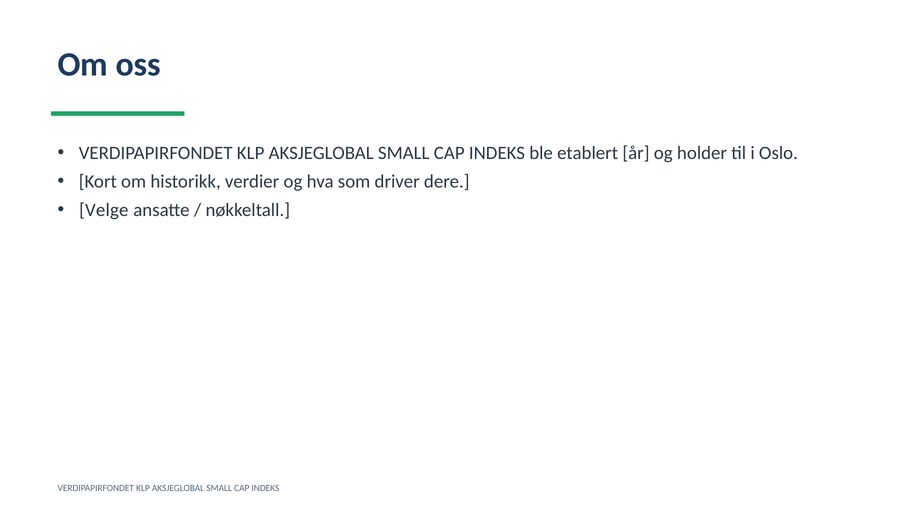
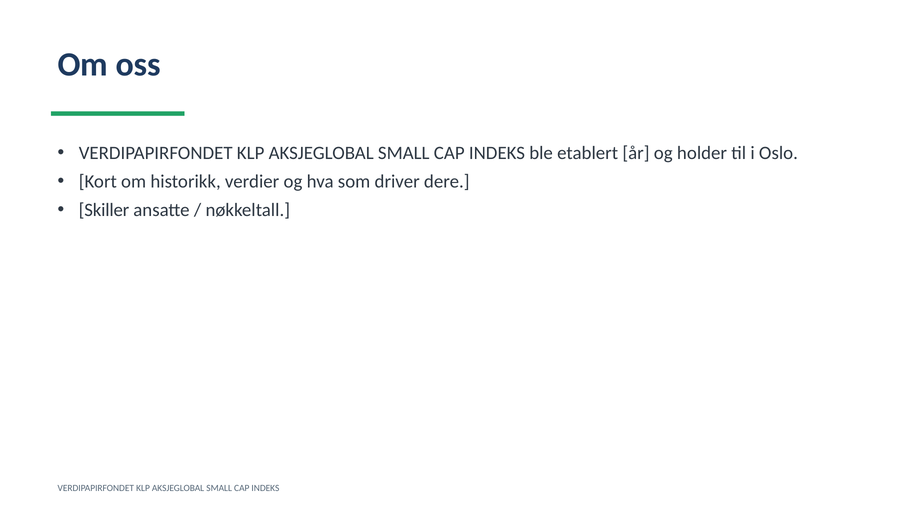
Velge: Velge -> Skiller (104, 210)
